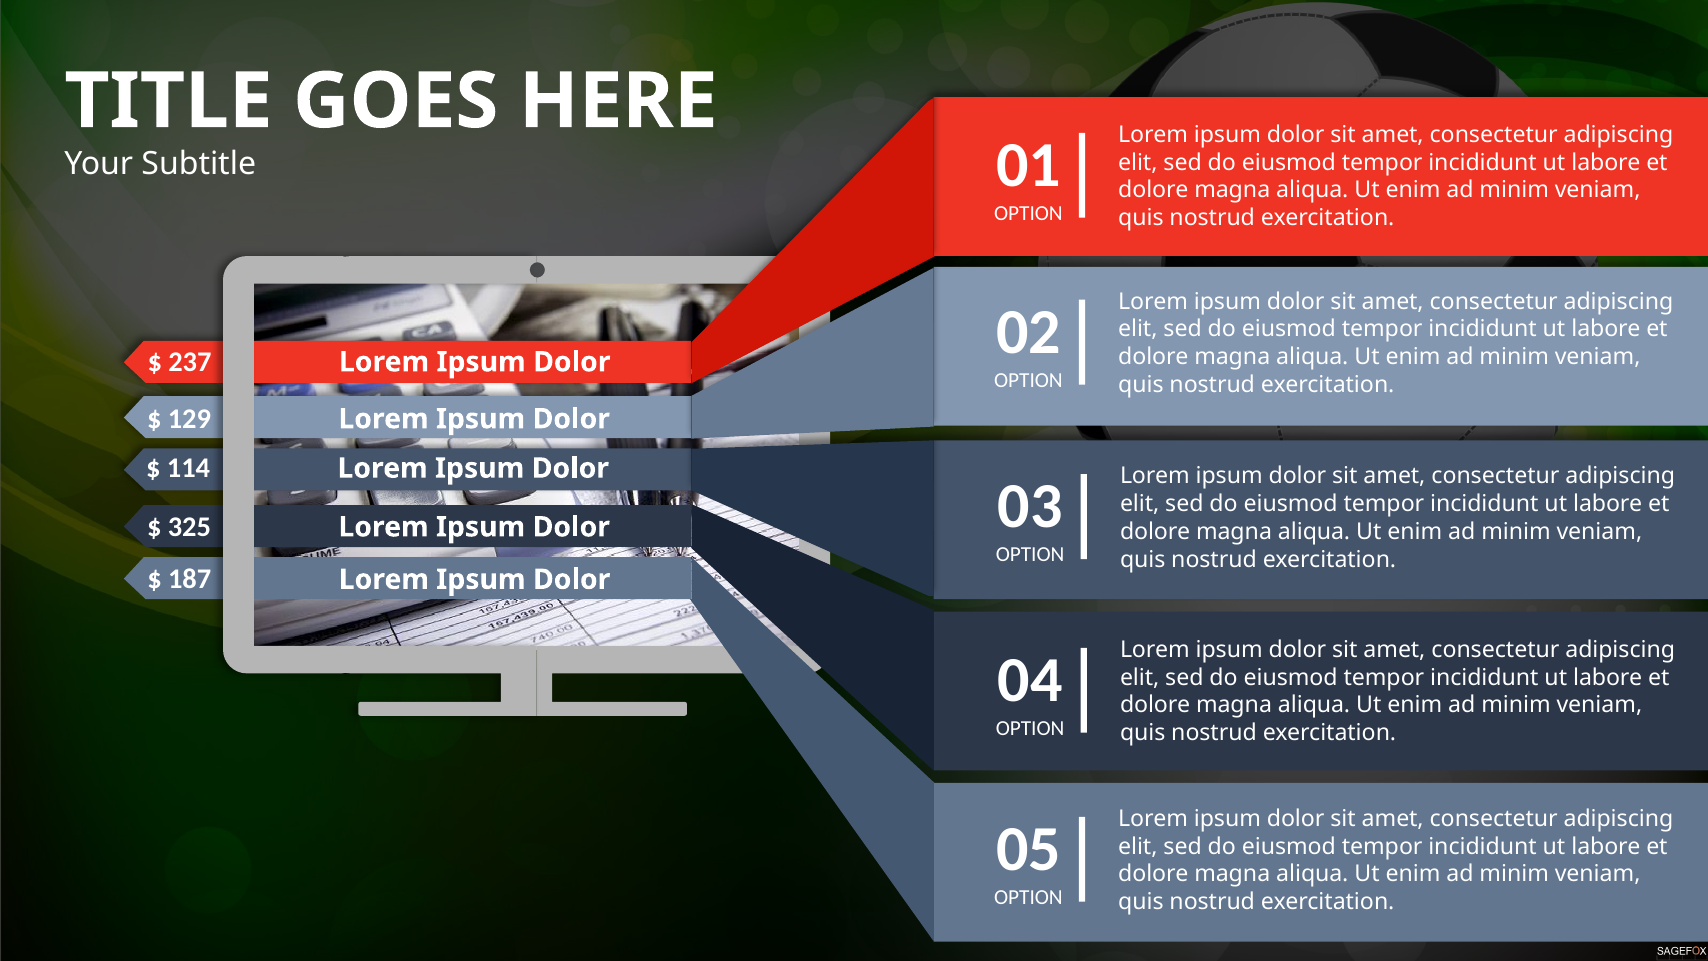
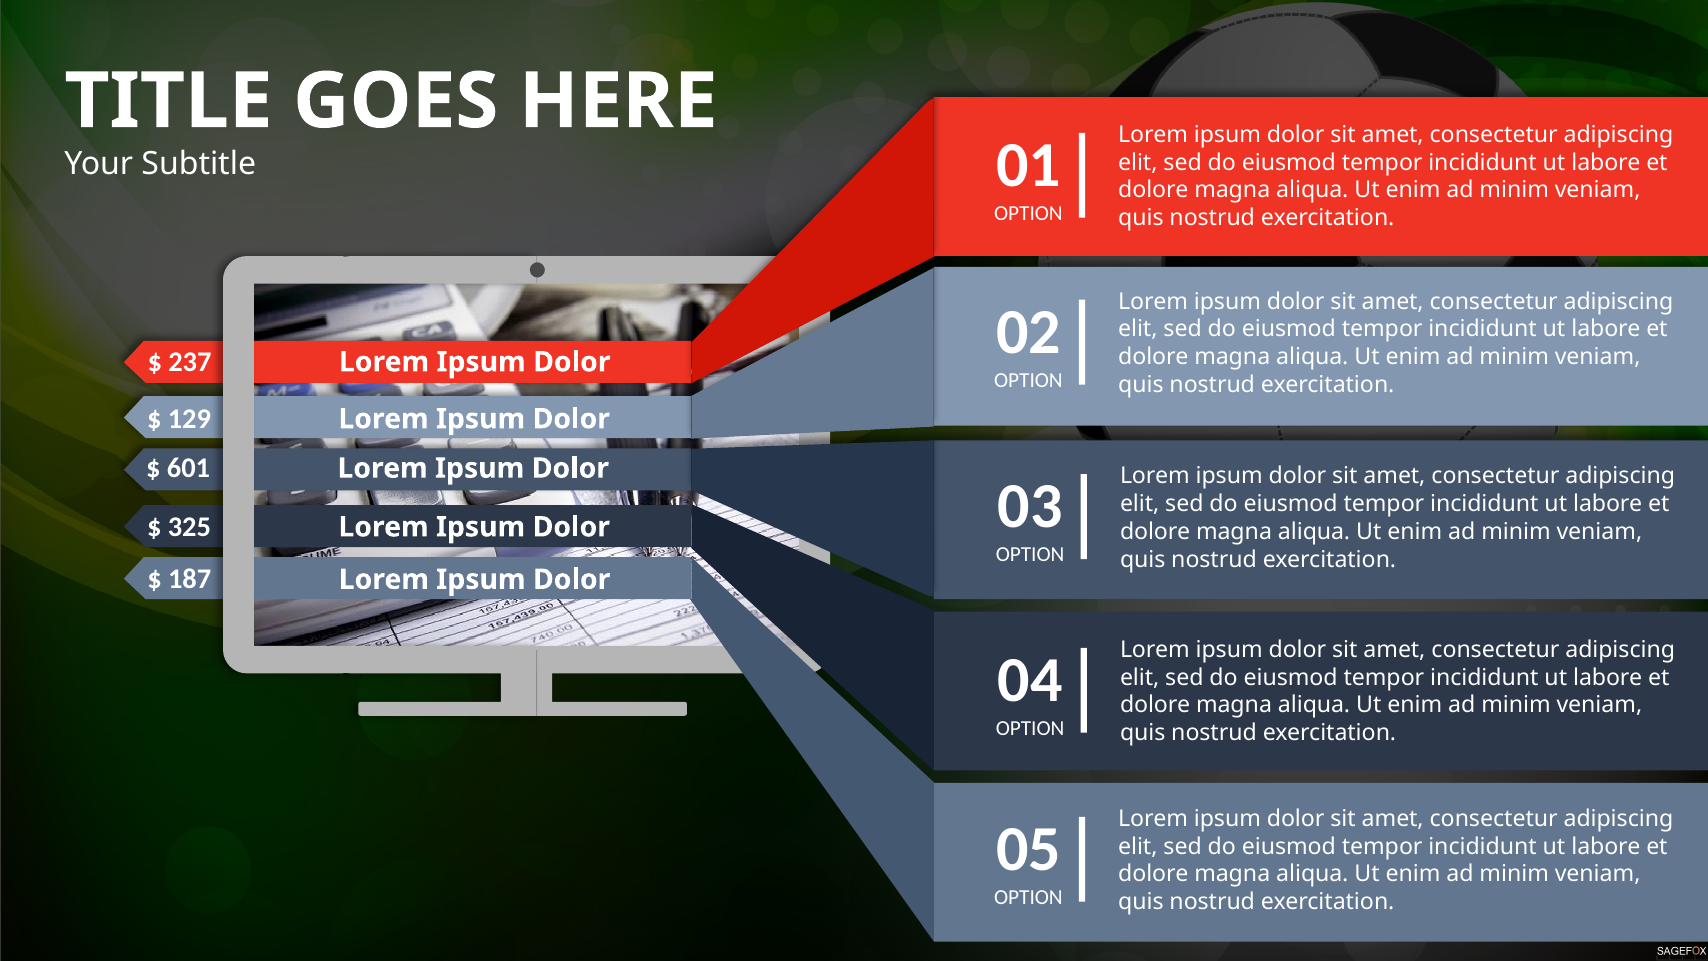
114: 114 -> 601 (188, 468)
